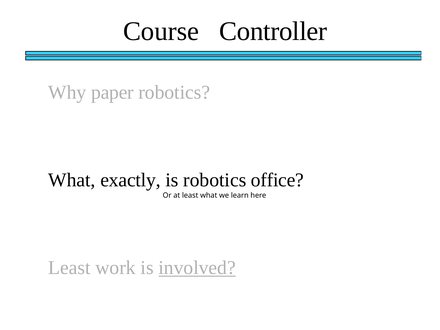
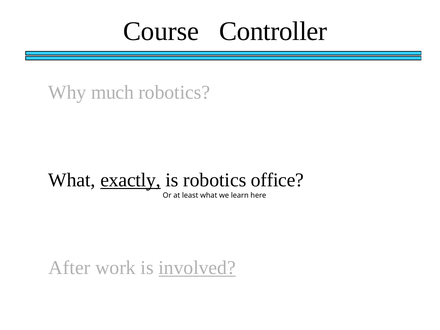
paper: paper -> much (112, 92)
exactly underline: none -> present (131, 180)
Least: Least -> After (69, 268)
